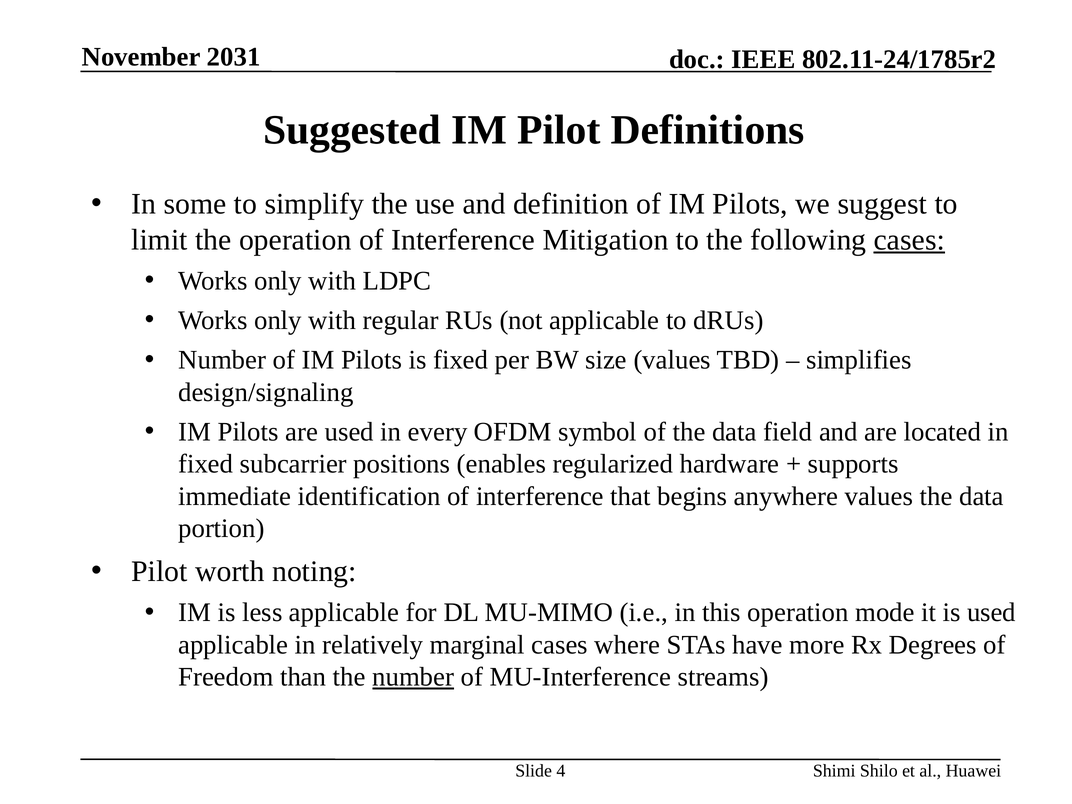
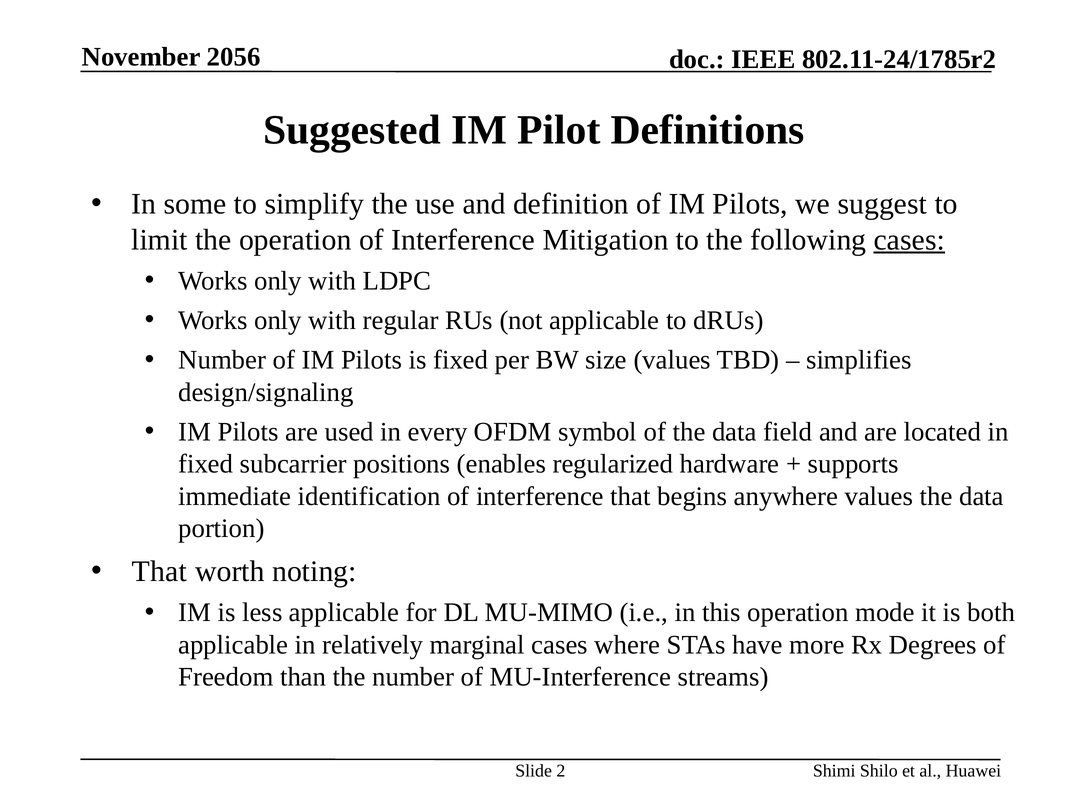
2031: 2031 -> 2056 (234, 57)
Pilot: Pilot -> That (159, 571)
is used: used -> both (991, 613)
number underline: present -> none (413, 677)
4: 4 -> 2 (561, 771)
